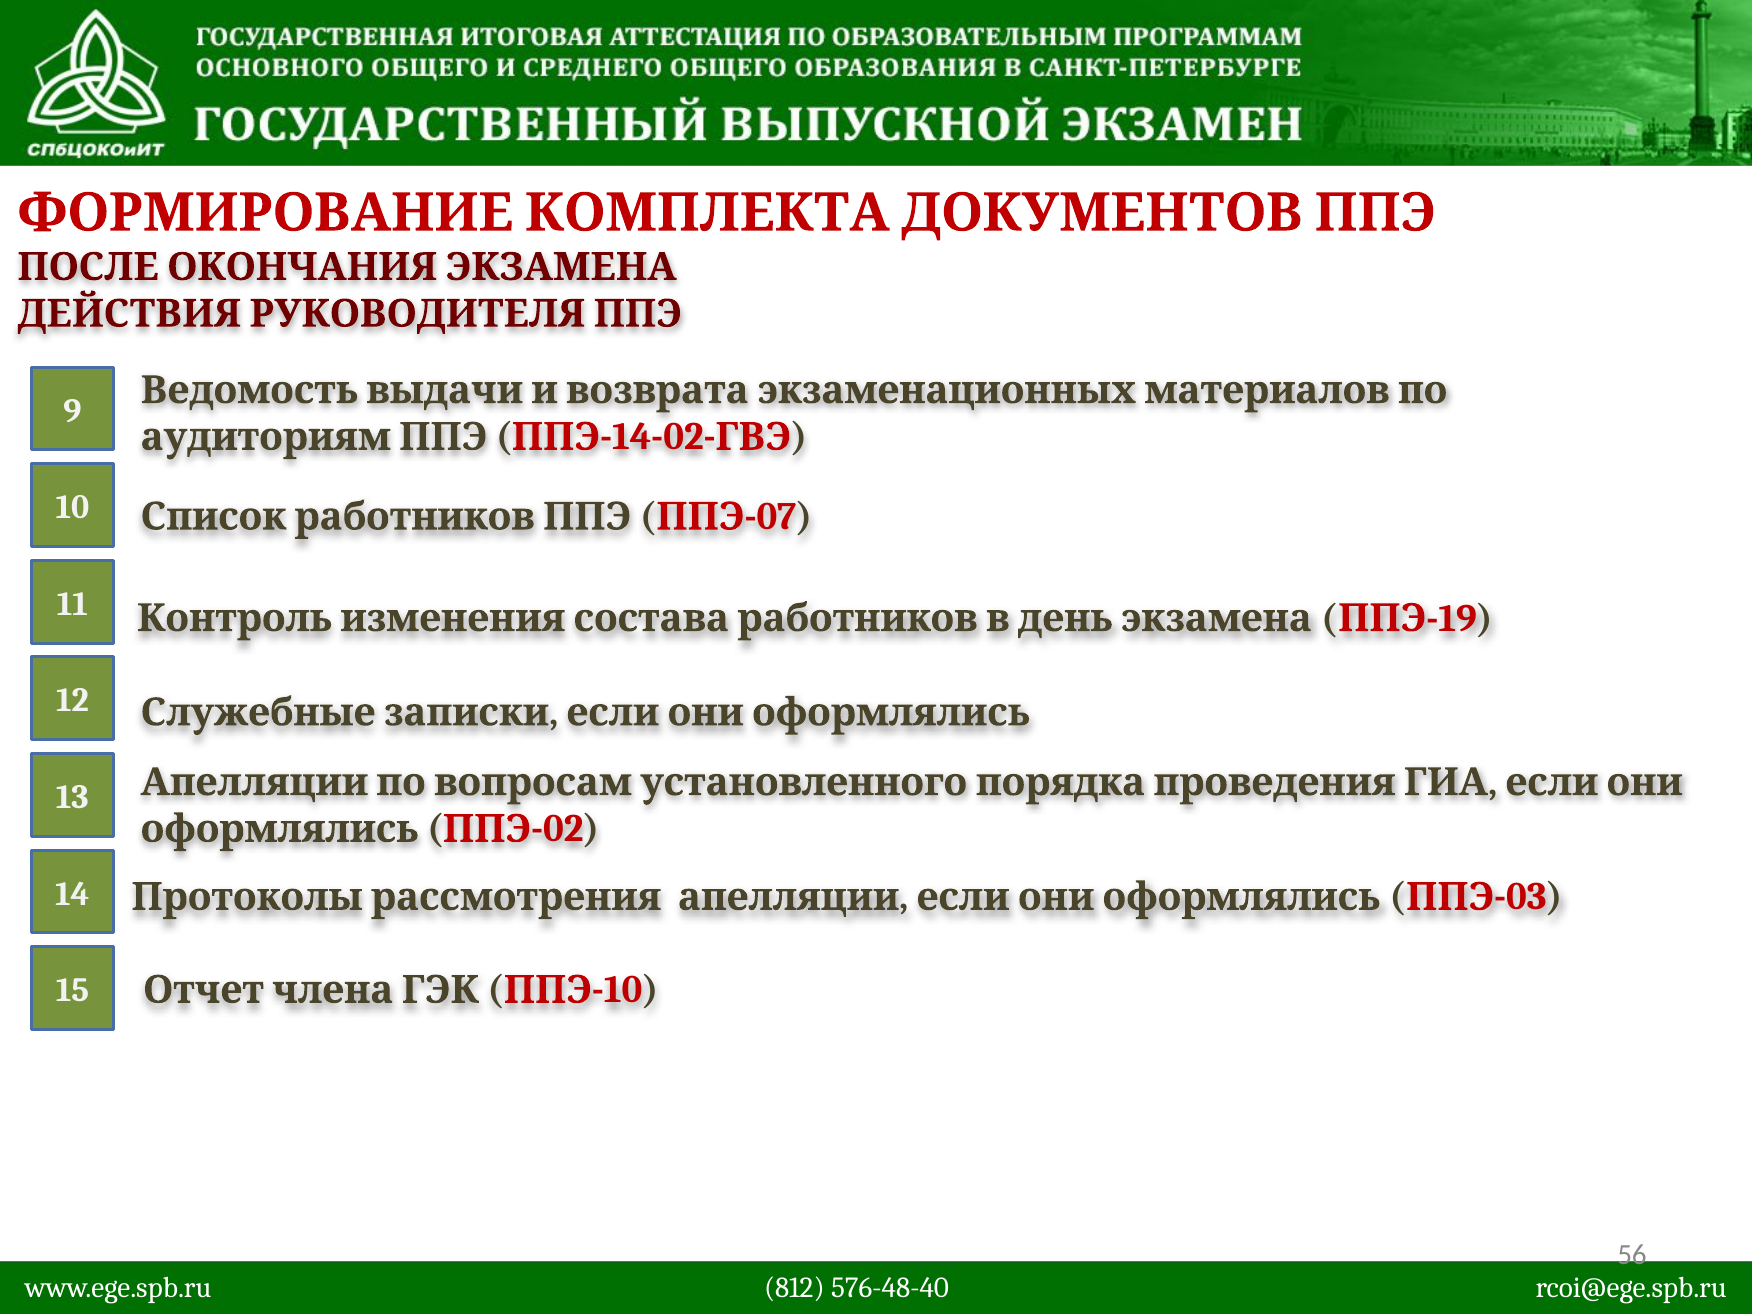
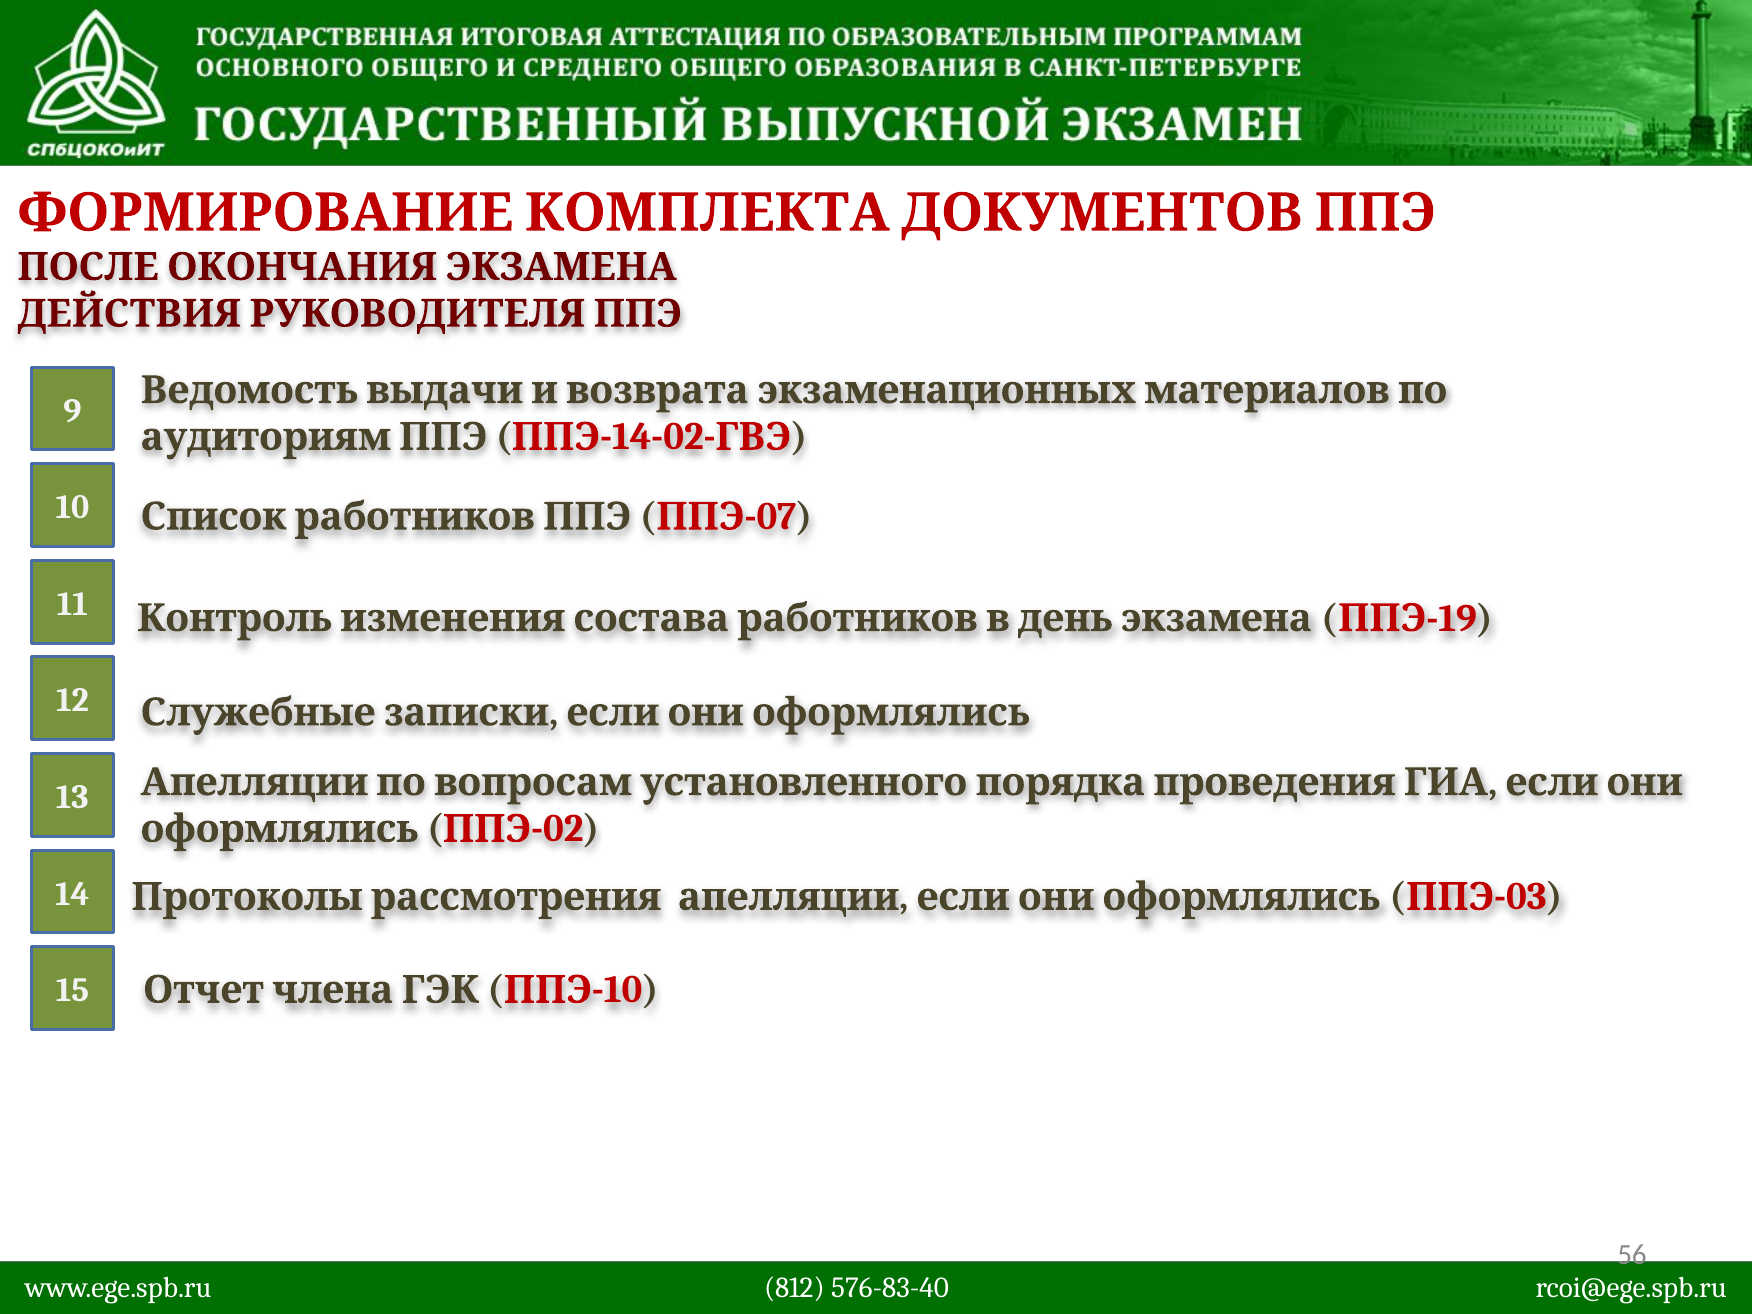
576-48-40: 576-48-40 -> 576-83-40 (890, 1288)
